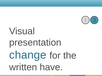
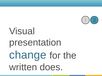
have: have -> does (51, 68)
